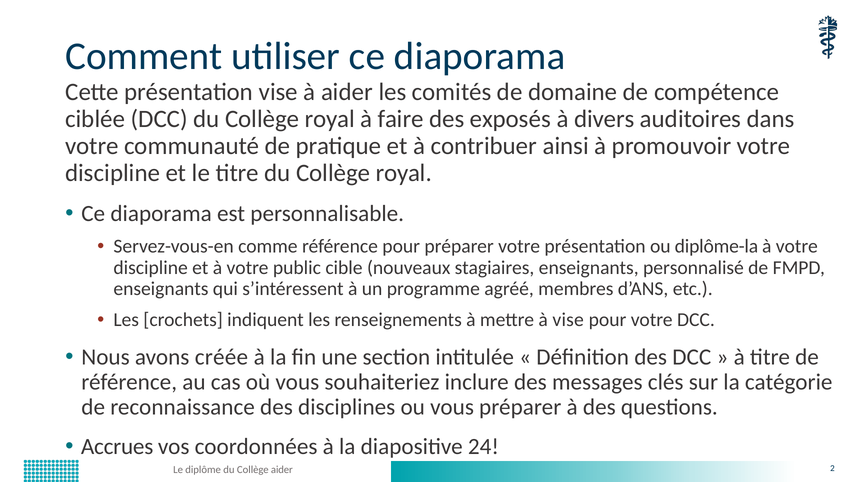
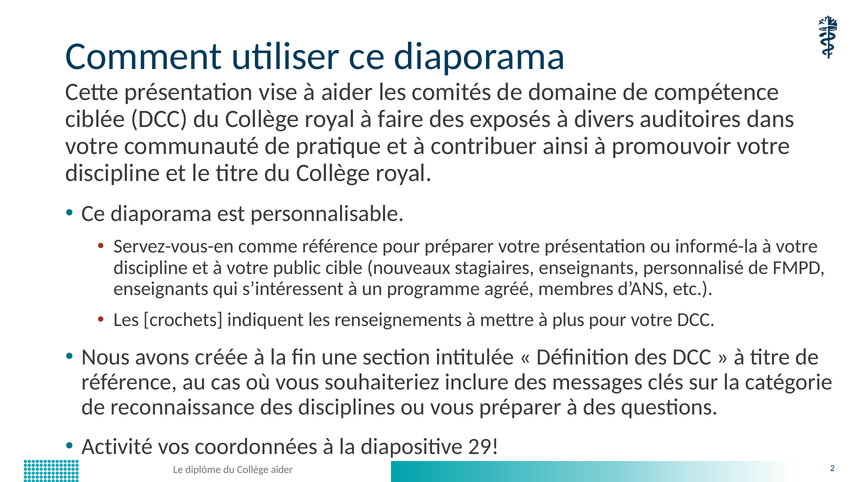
diplôme-la: diplôme-la -> informé-la (716, 246)
à vise: vise -> plus (568, 319)
Accrues: Accrues -> Activité (117, 446)
24: 24 -> 29 (483, 446)
